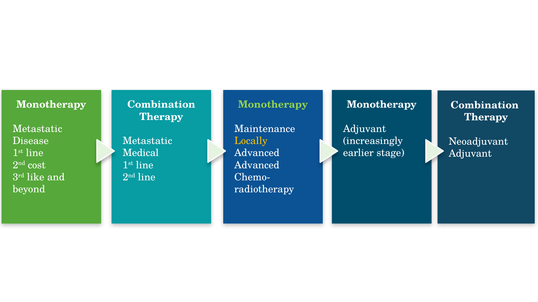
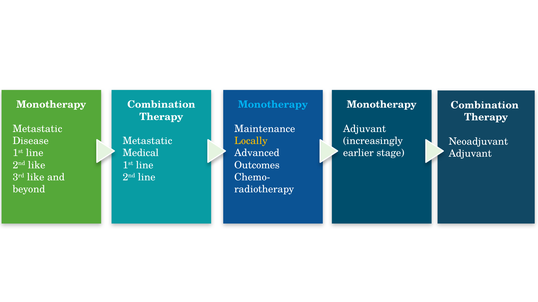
Monotherapy colour: light green -> light blue (273, 105)
2nd cost: cost -> like (37, 165)
Advanced: Advanced -> Outcomes (257, 165)
